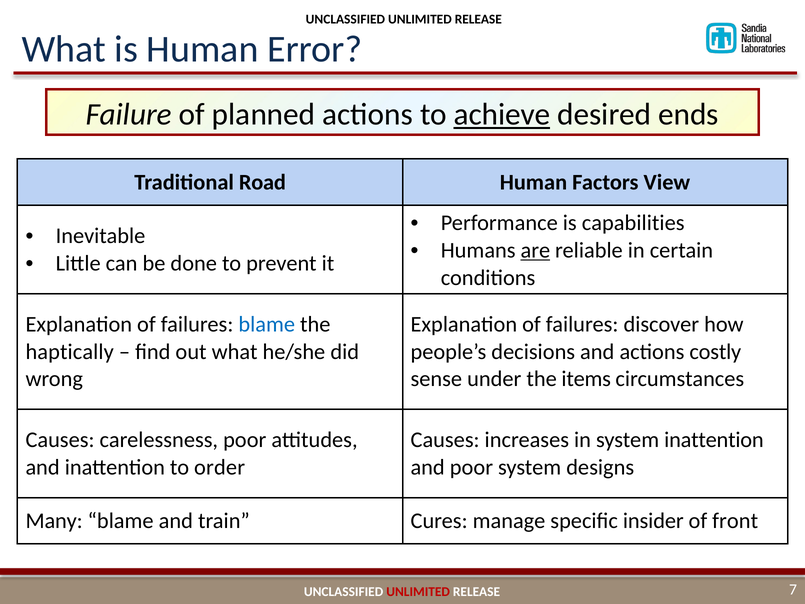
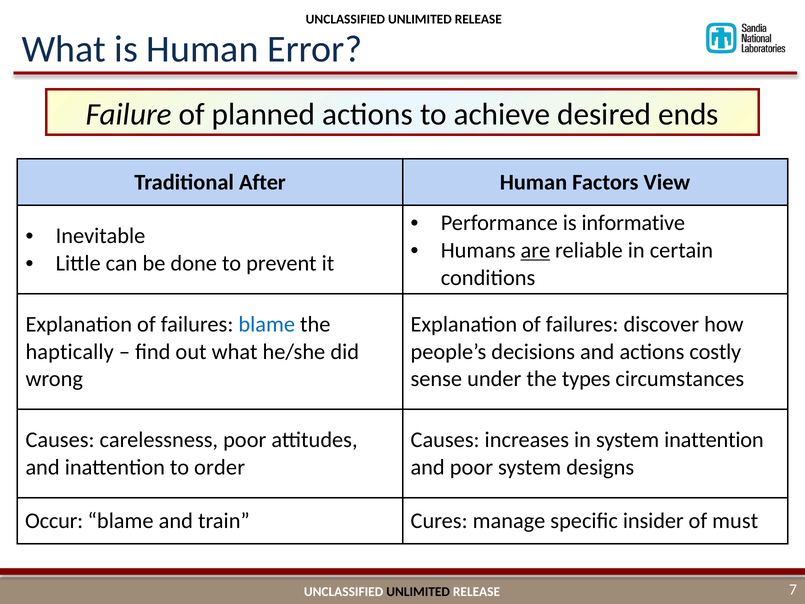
achieve underline: present -> none (502, 114)
Road: Road -> After (262, 182)
capabilities: capabilities -> informative (633, 223)
items: items -> types (586, 379)
Many: Many -> Occur (54, 521)
front: front -> must (735, 521)
UNLIMITED colour: red -> black (418, 592)
